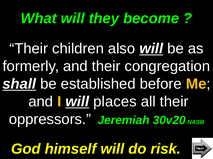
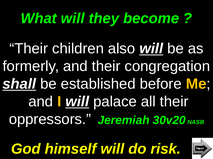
places: places -> palace (115, 102)
